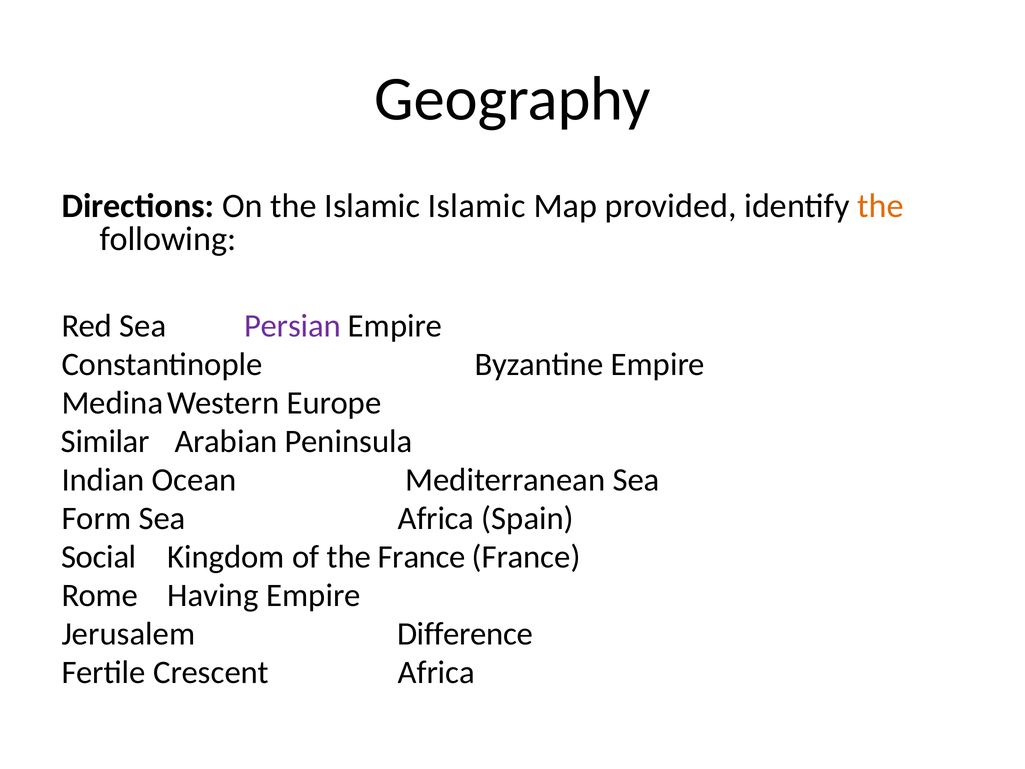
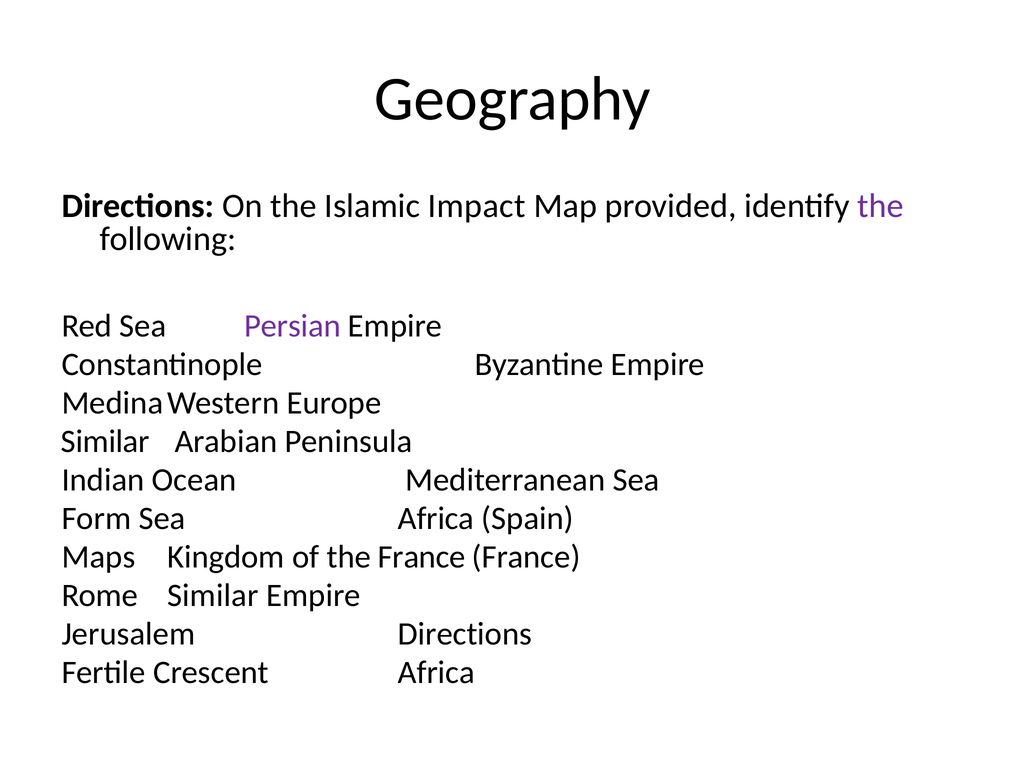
Islamic Islamic: Islamic -> Impact (477, 206)
the colour: orange -> purple (881, 206)
Social: Social -> Maps (99, 557)
Rome Having: Having -> Similar (213, 595)
Jerusalem Difference: Difference -> Directions (465, 634)
